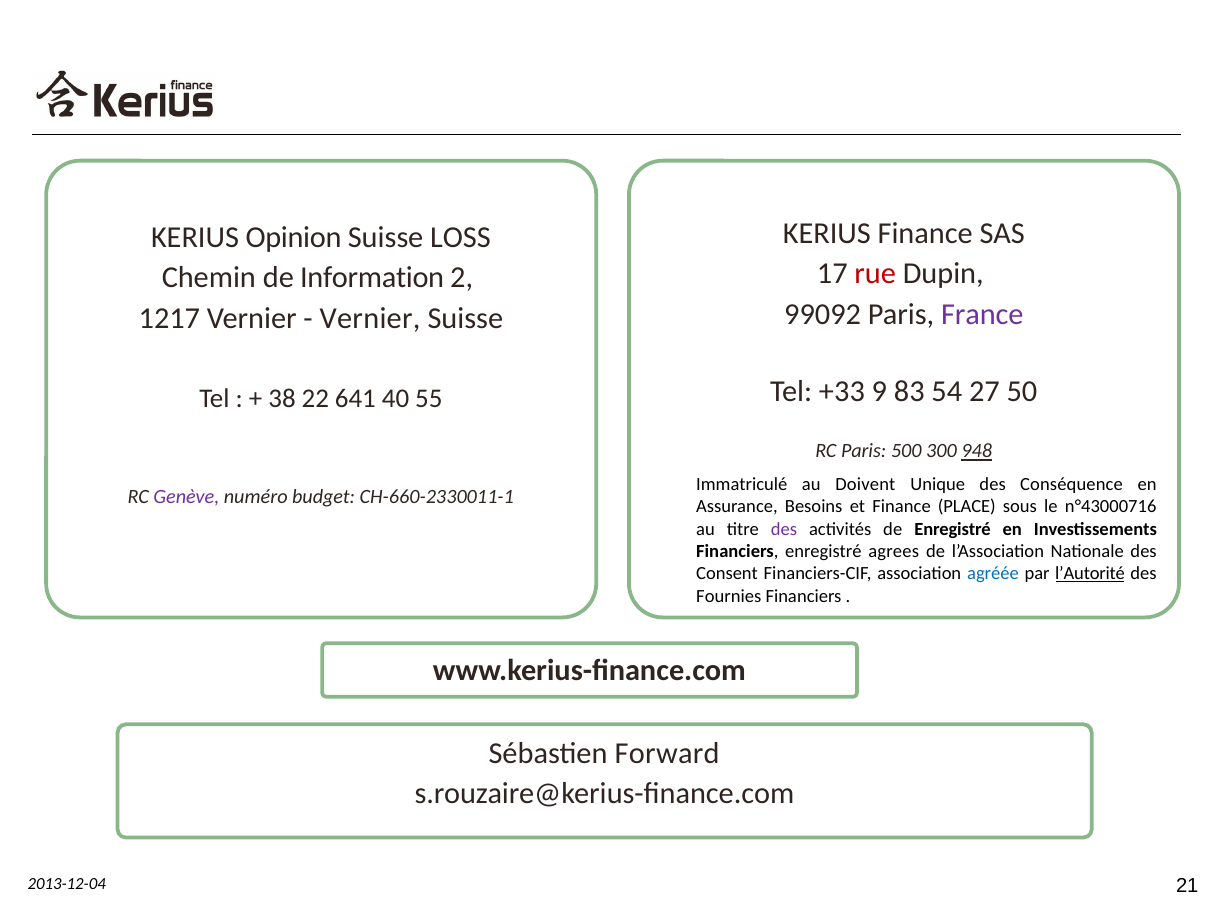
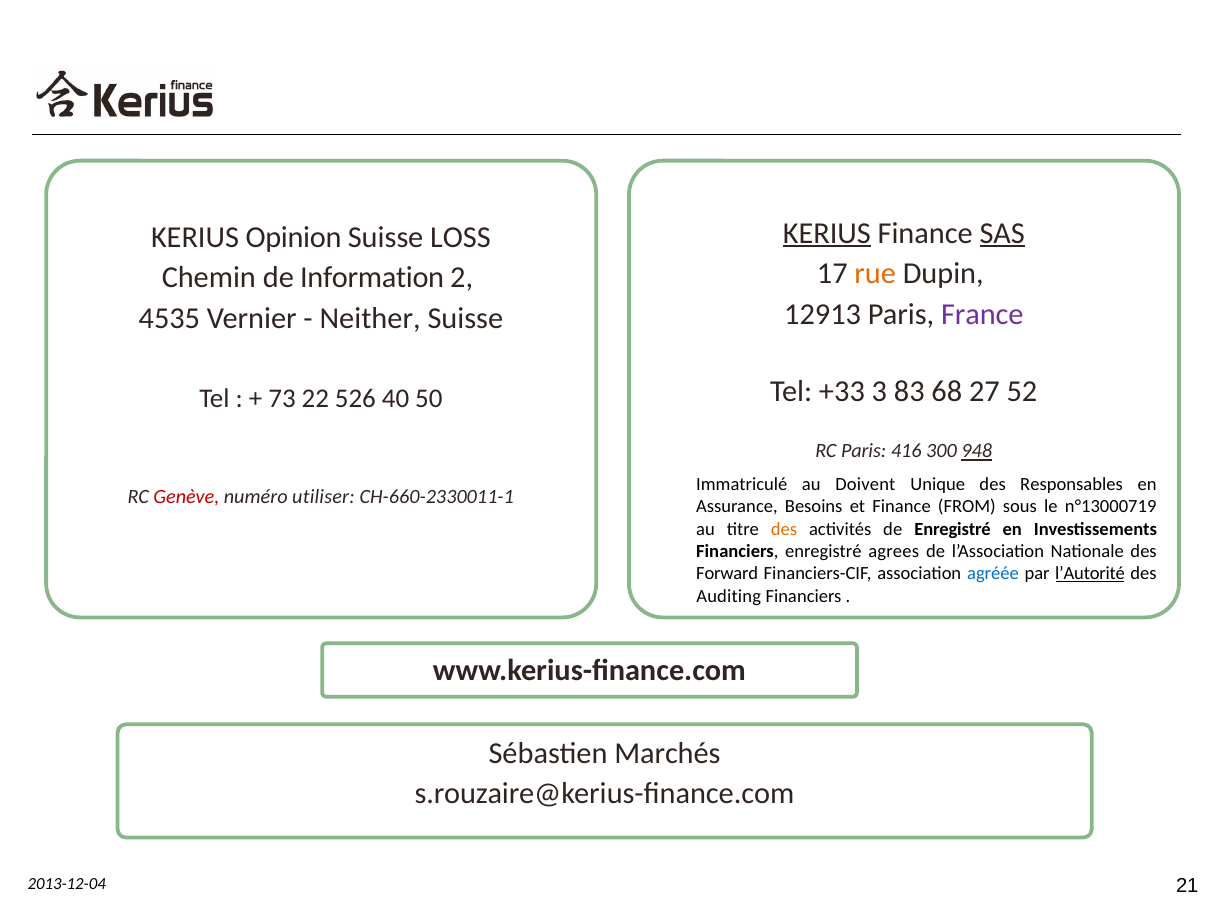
KERIUS underline: none -> present (827, 233)
SAS underline: none -> present (1002, 233)
rue colour: red -> orange (875, 274)
99092: 99092 -> 12913 (823, 314)
1217: 1217 -> 4535 (169, 318)
Vernier: Vernier -> Neither (370, 318)
9: 9 -> 3 (879, 391)
54: 54 -> 68 (947, 391)
50: 50 -> 52 (1022, 391)
38: 38 -> 73 (282, 398)
641: 641 -> 526 (355, 398)
55: 55 -> 50 (429, 398)
500: 500 -> 416 (906, 451)
Conséquence: Conséquence -> Responsables (1072, 484)
Genève colour: purple -> red (186, 496)
budget: budget -> utiliser (323, 496)
PLACE: PLACE -> FROM (967, 507)
n°43000716: n°43000716 -> n°13000719 (1111, 507)
des colour: purple -> orange (784, 529)
Consent: Consent -> Forward (727, 573)
Fournies: Fournies -> Auditing (729, 596)
Forward: Forward -> Marchés (667, 753)
